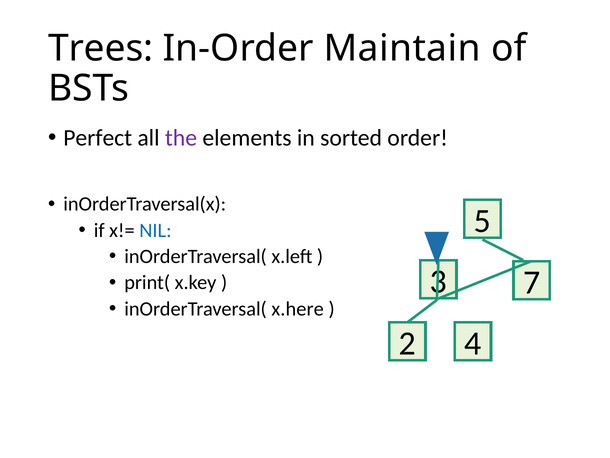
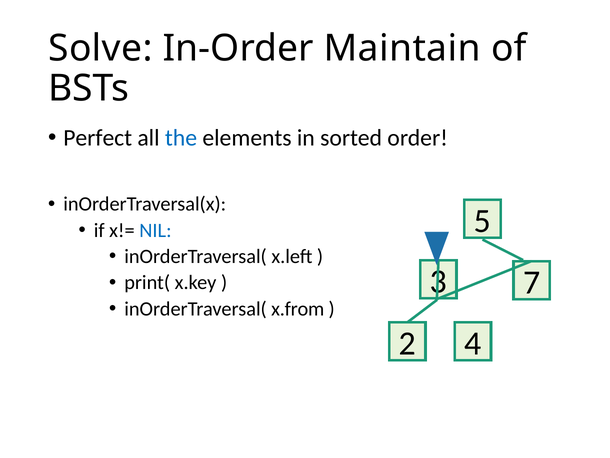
Trees: Trees -> Solve (100, 48)
the colour: purple -> blue (181, 138)
x.here: x.here -> x.from (298, 309)
